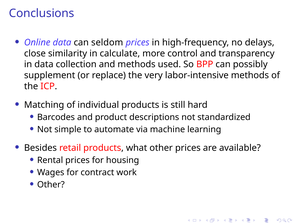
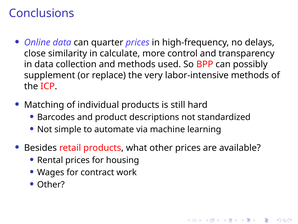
seldom: seldom -> quarter (107, 42)
